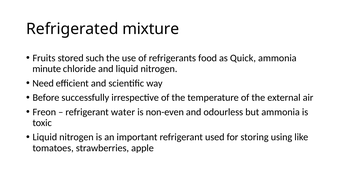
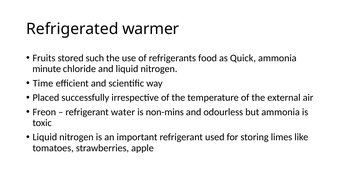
mixture: mixture -> warmer (151, 29)
Need: Need -> Time (43, 83)
Before: Before -> Placed (46, 98)
non-even: non-even -> non-mins (165, 112)
using: using -> limes (282, 137)
